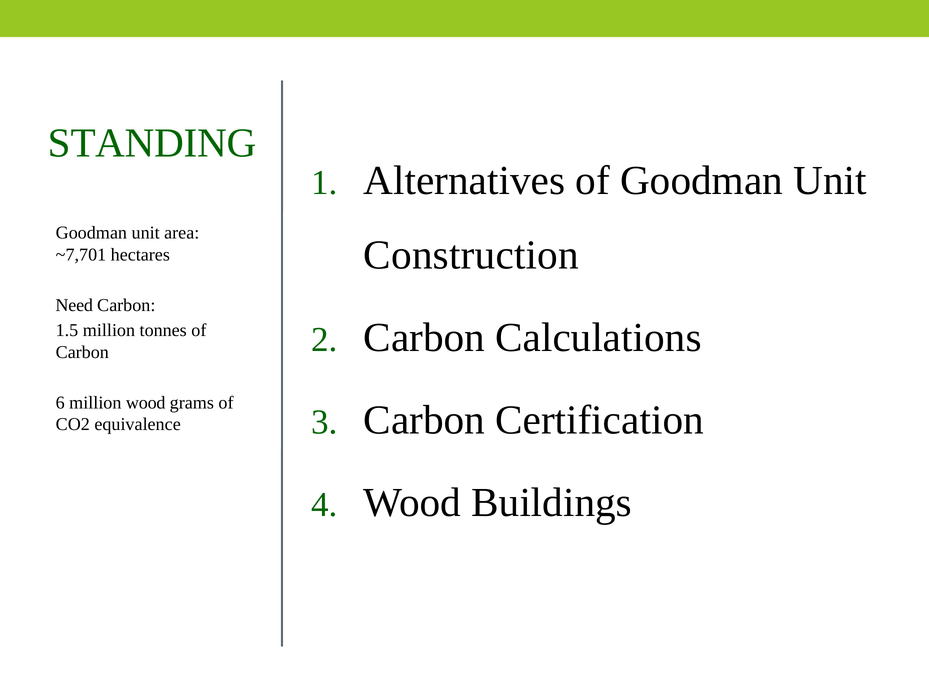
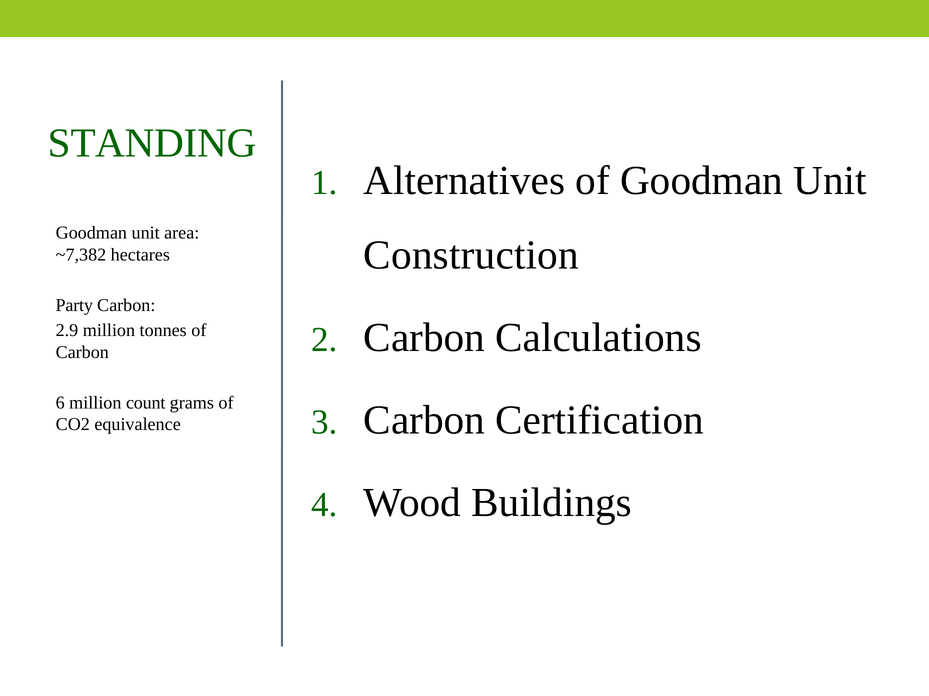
~7,701: ~7,701 -> ~7,382 (81, 255)
Need: Need -> Party (74, 306)
1.5: 1.5 -> 2.9 (67, 331)
million wood: wood -> count (146, 403)
